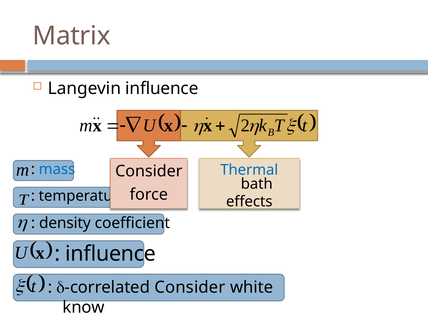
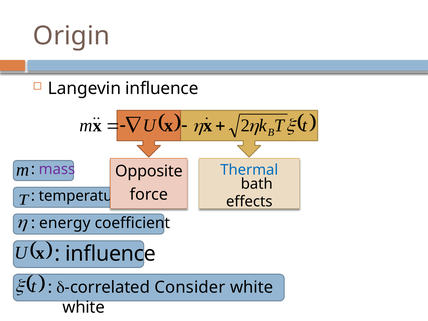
Matrix: Matrix -> Origin (71, 36)
mass colour: blue -> purple (57, 169)
Consider: Consider -> Opposite (149, 171)
density: density -> energy (65, 223)
know: know -> white (84, 307)
